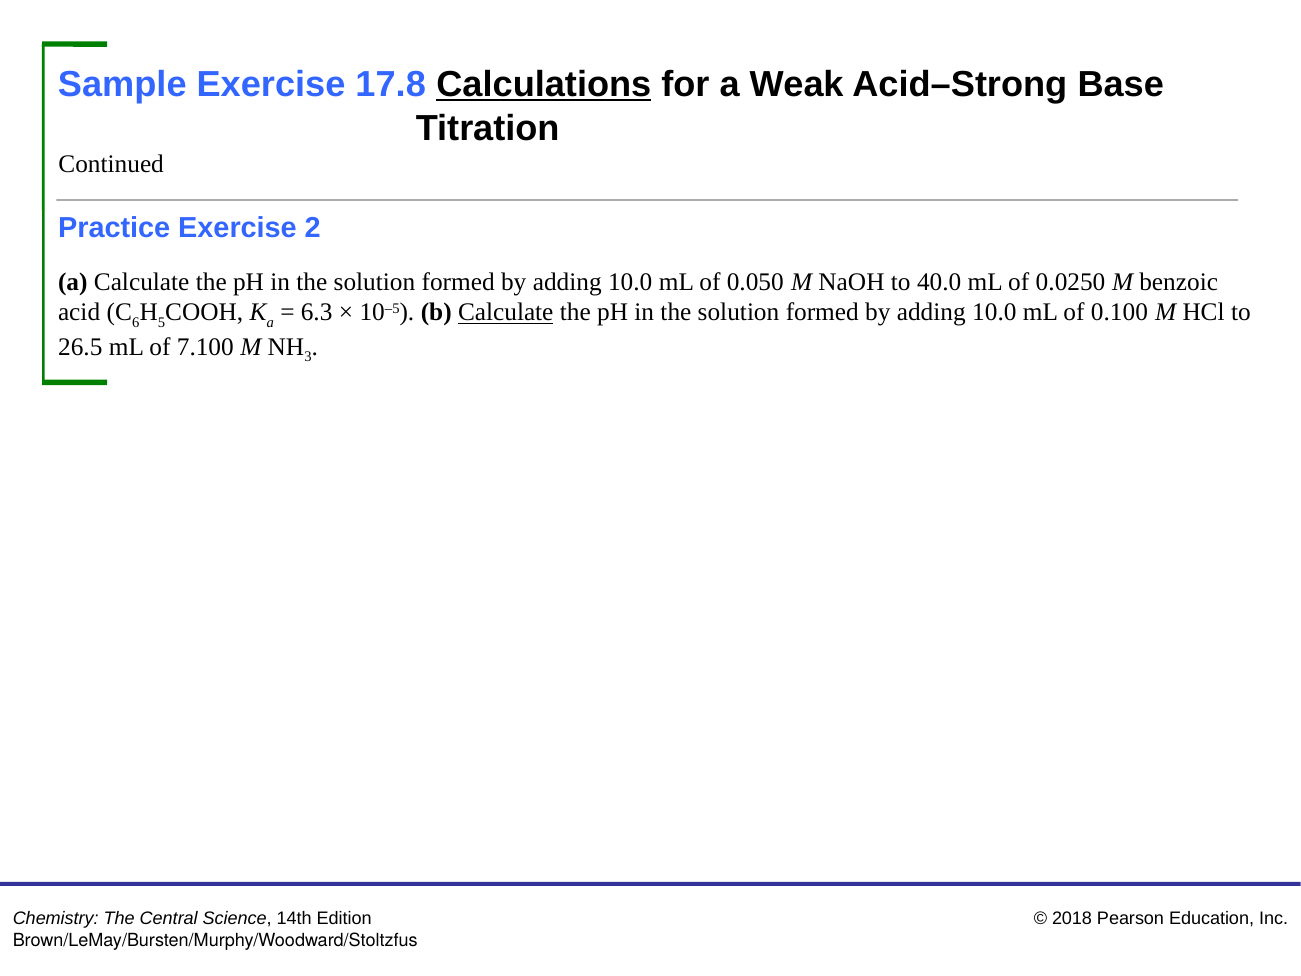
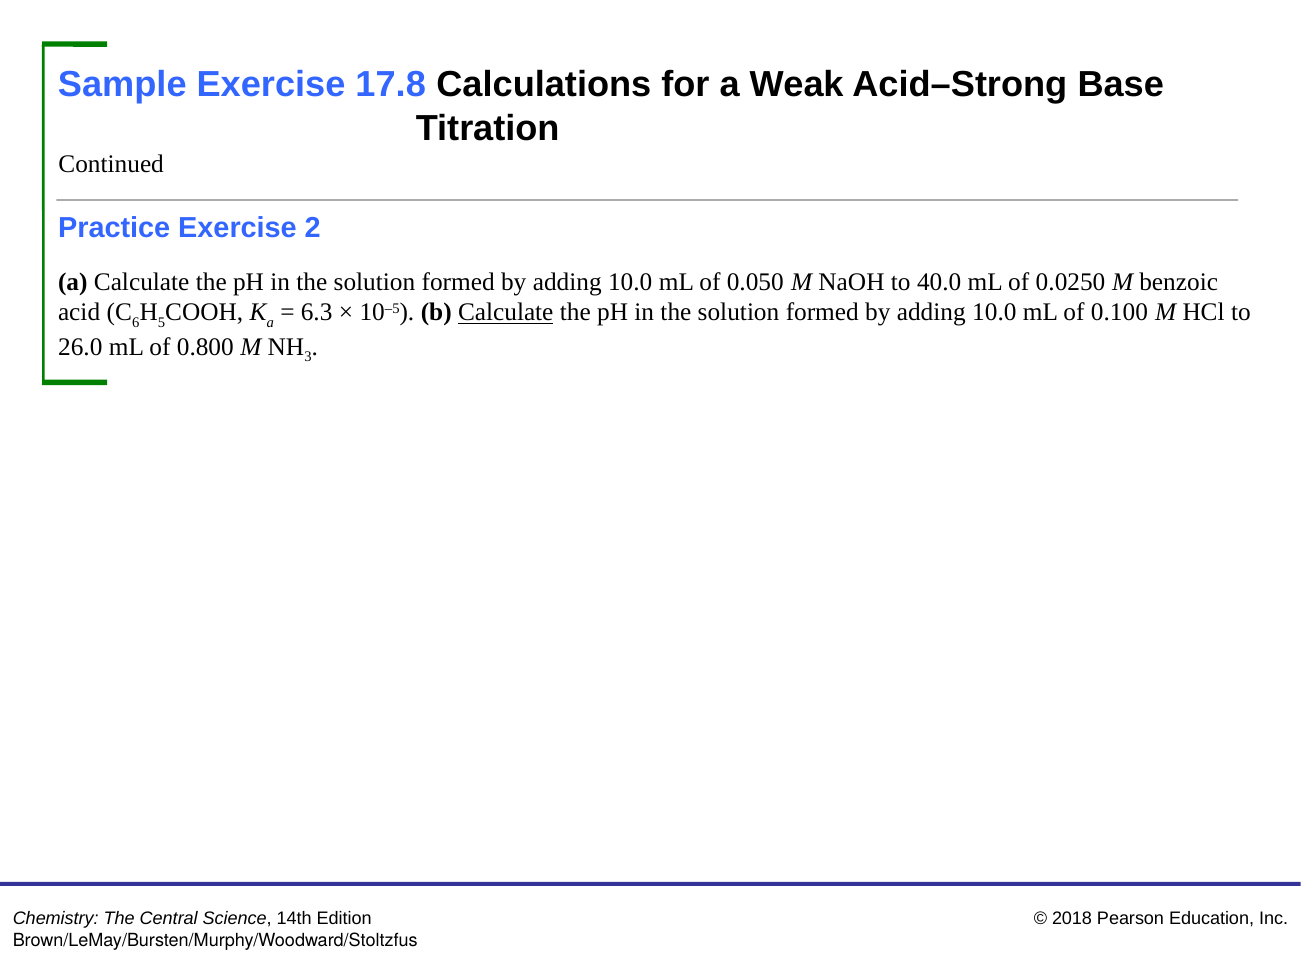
Calculations underline: present -> none (544, 85)
26.5: 26.5 -> 26.0 (80, 347)
7.100: 7.100 -> 0.800 (205, 347)
